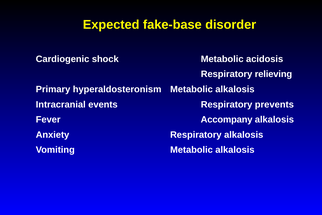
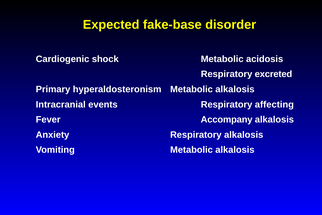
relieving: relieving -> excreted (273, 74)
prevents: prevents -> affecting (274, 105)
